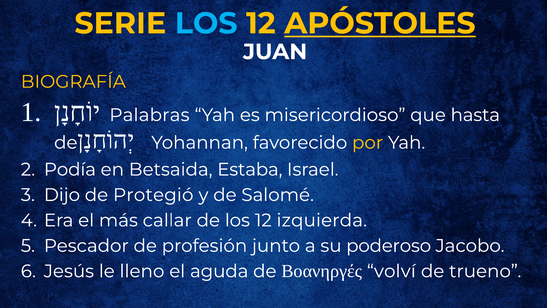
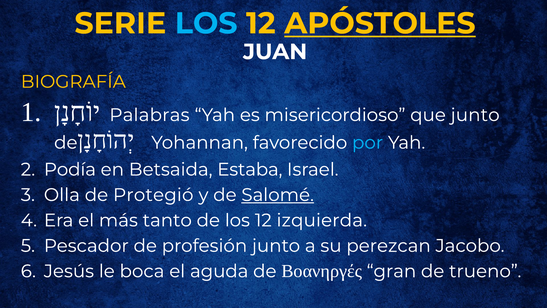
que hasta: hasta -> junto (475, 115)
por colour: yellow -> light blue (368, 142)
Dijo: Dijo -> Olla (62, 195)
Salomé underline: none -> present (278, 195)
callar: callar -> tanto (167, 220)
poderoso: poderoso -> perezcan (389, 246)
lleno: lleno -> boca (142, 271)
volví: volví -> gran (391, 271)
